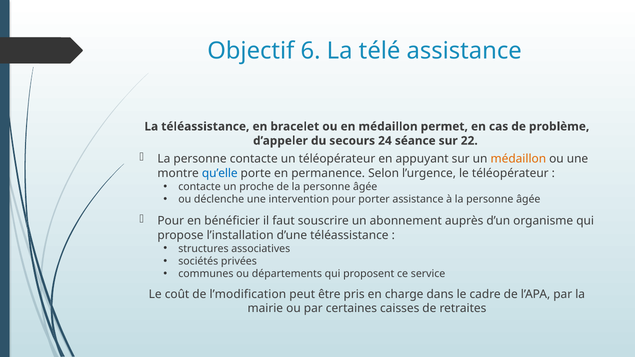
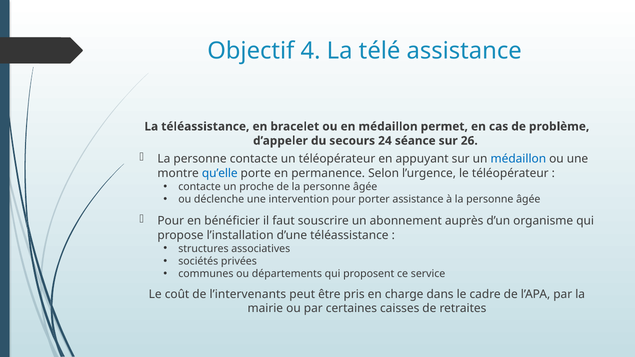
6: 6 -> 4 (311, 51)
22: 22 -> 26 (469, 141)
médaillon colour: orange -> blue (518, 159)
l’modification: l’modification -> l’intervenants (248, 294)
